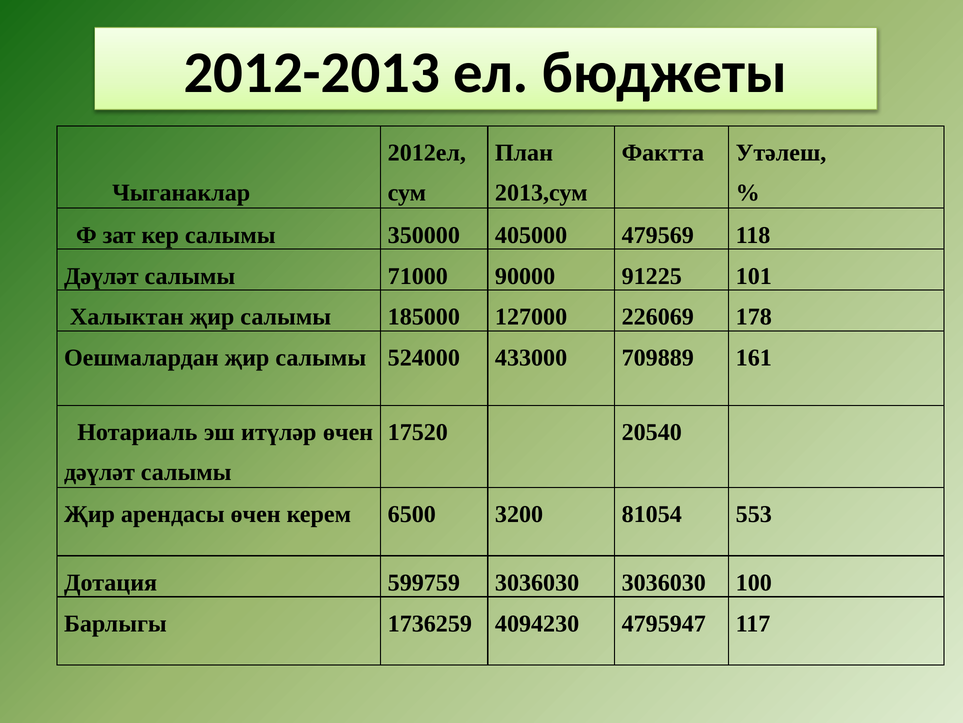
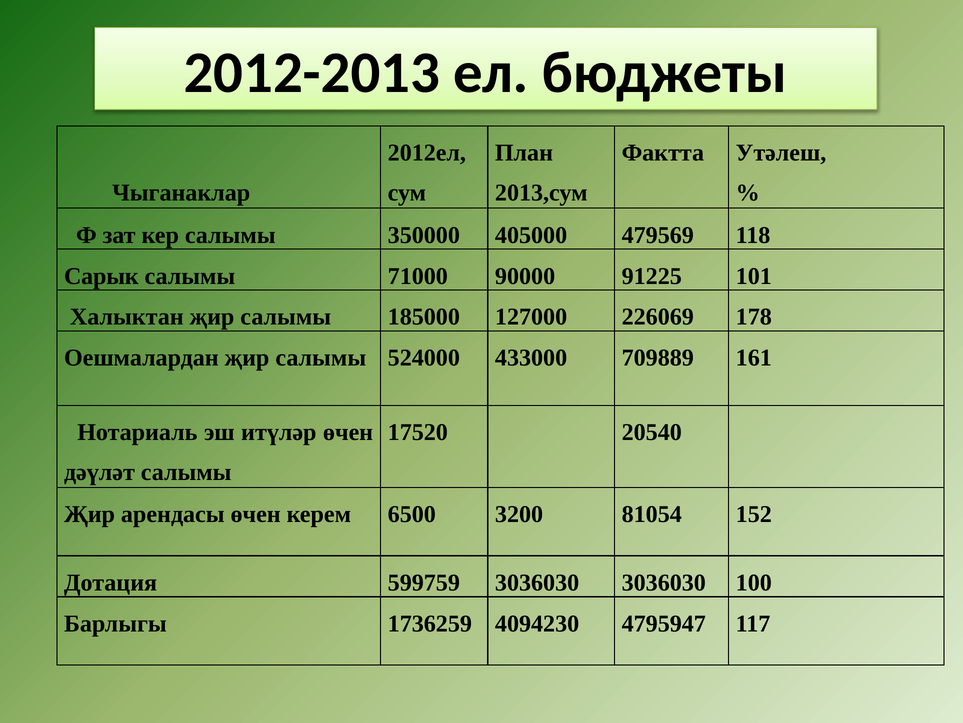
Дәүләт: Дәүләт -> Сарык (101, 276)
553: 553 -> 152 (754, 514)
